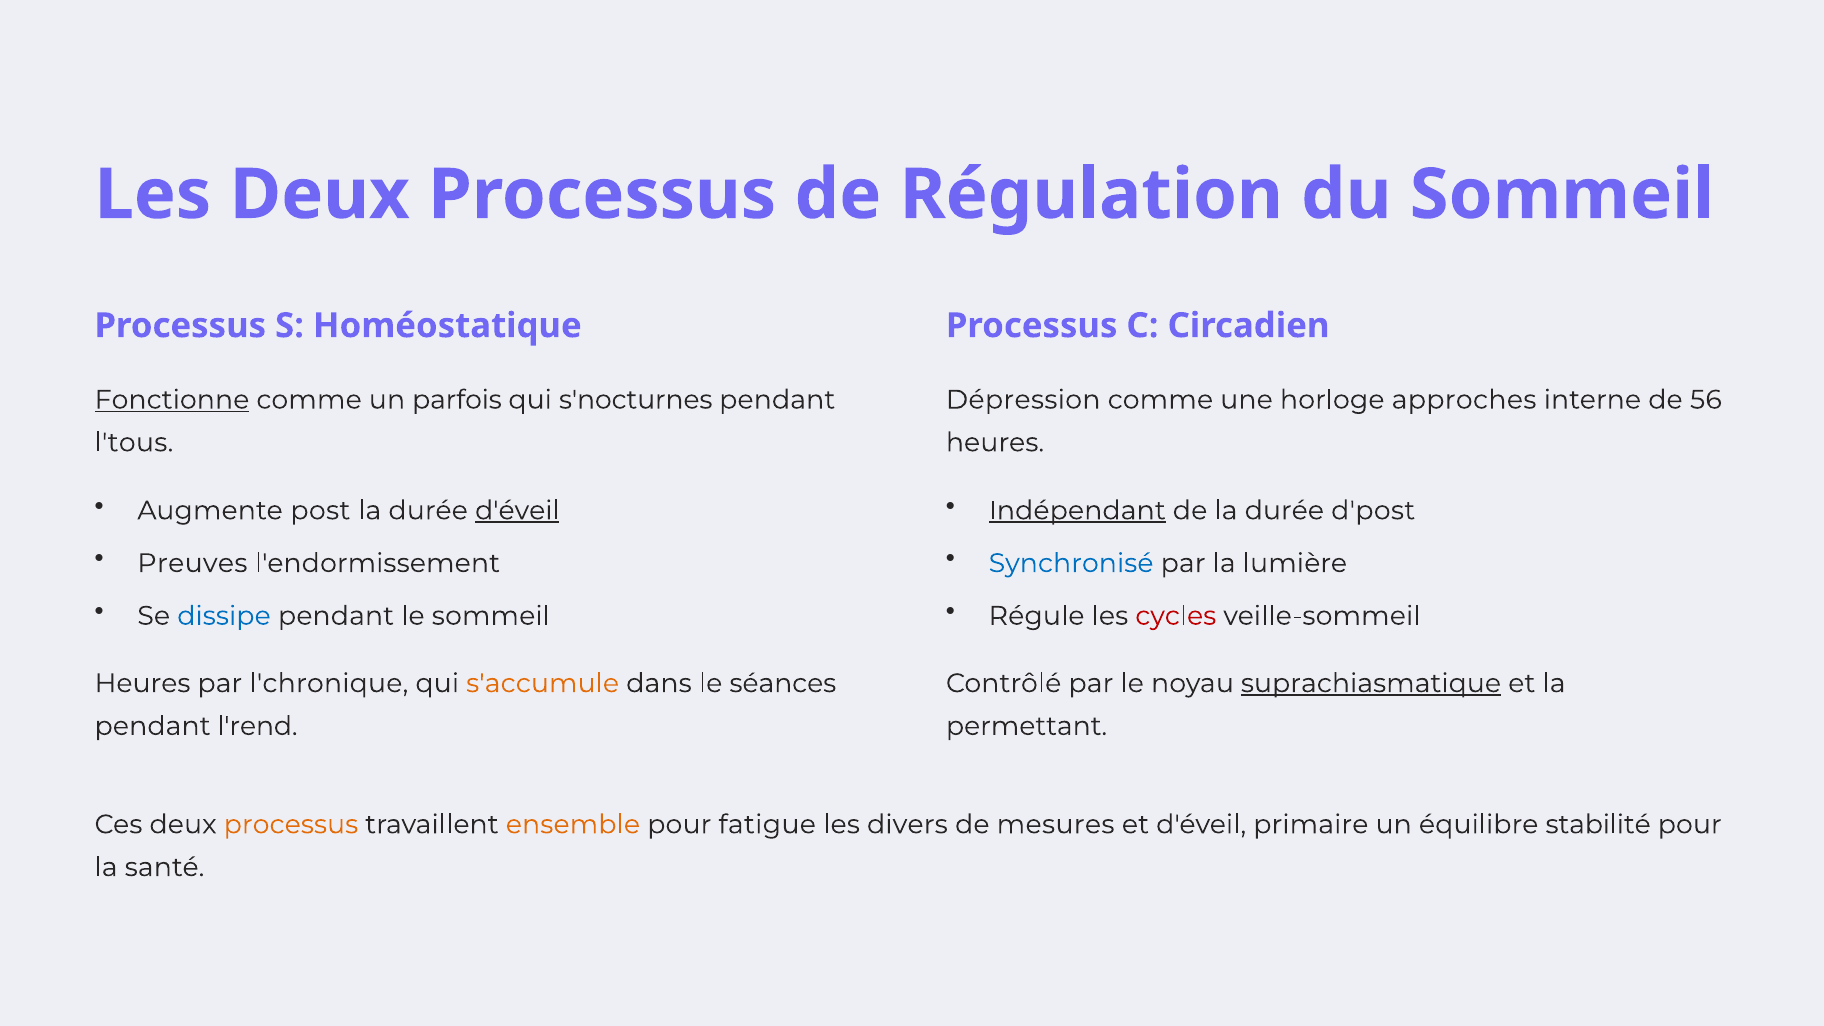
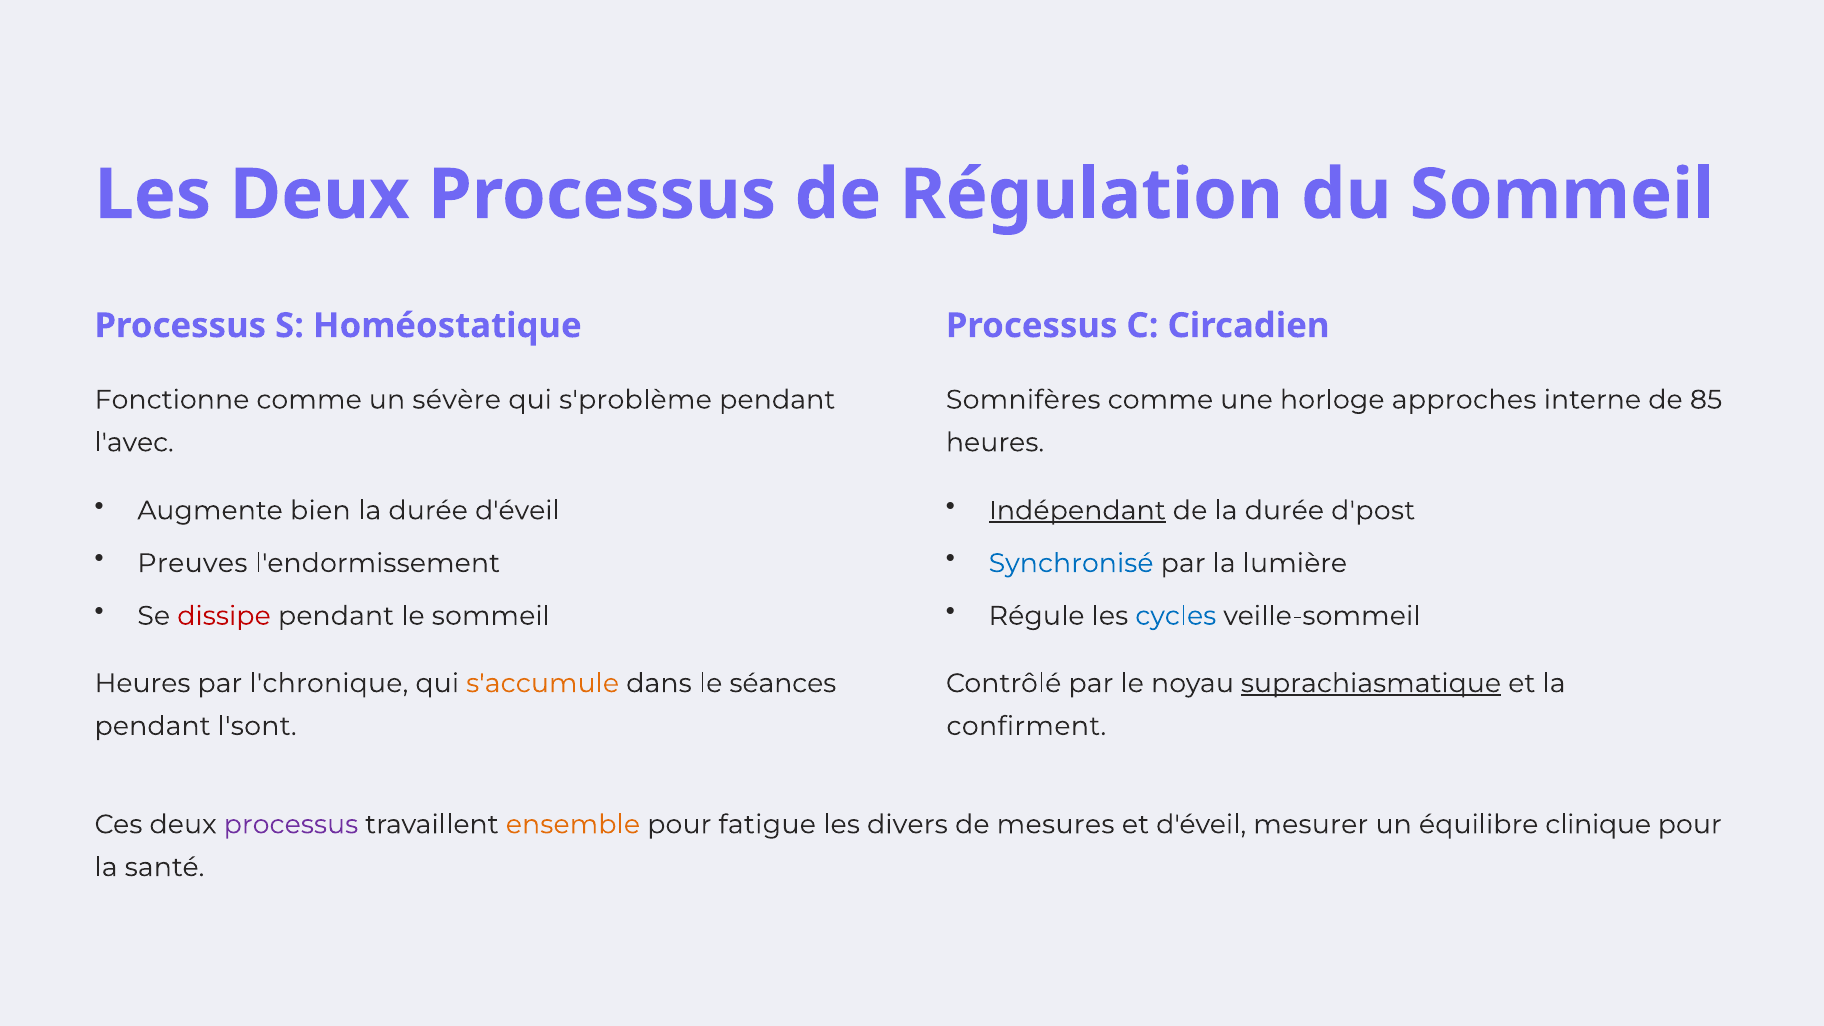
Fonctionne underline: present -> none (172, 400)
parfois: parfois -> sévère (457, 400)
s'nocturnes: s'nocturnes -> s'problème (635, 400)
Dépression: Dépression -> Somnifères (1023, 400)
56: 56 -> 85 (1706, 400)
l'tous: l'tous -> l'avec (134, 443)
post: post -> bien (320, 511)
d'éveil underline: present -> none (517, 511)
dissipe colour: blue -> red (224, 616)
cycles colour: red -> blue (1176, 616)
l'rend: l'rend -> l'sont (257, 726)
permettant: permettant -> confirment (1026, 726)
processus colour: orange -> purple (291, 824)
primaire: primaire -> mesurer (1311, 824)
stabilité: stabilité -> clinique (1598, 824)
